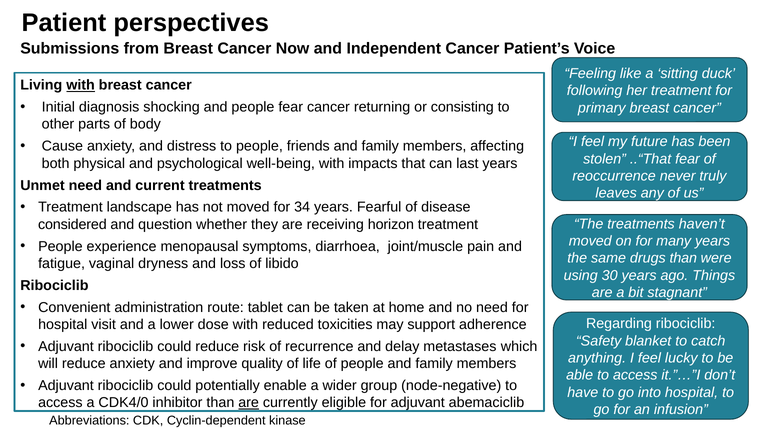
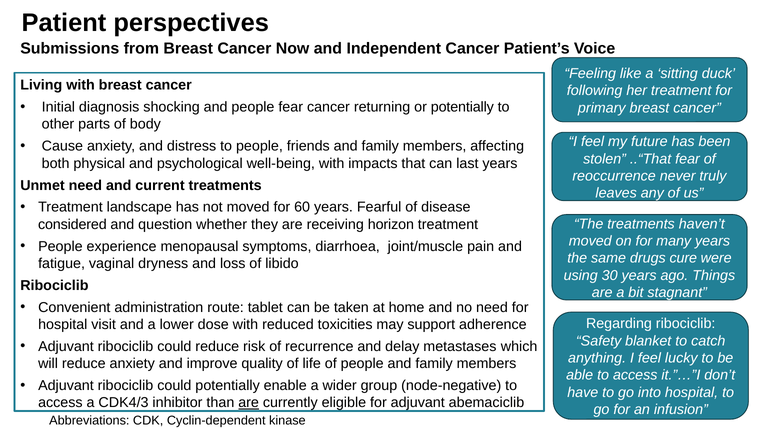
with underline: present -> none (81, 85)
or consisting: consisting -> potentially (462, 107)
34: 34 -> 60 (302, 207)
drugs than: than -> cure (683, 258)
CDK4/0: CDK4/0 -> CDK4/3 (124, 403)
